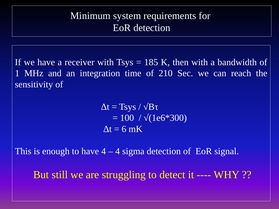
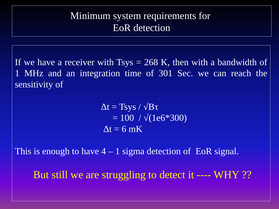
185: 185 -> 268 (151, 62)
210: 210 -> 301 (166, 73)
4: 4 -> 1 (118, 152)
